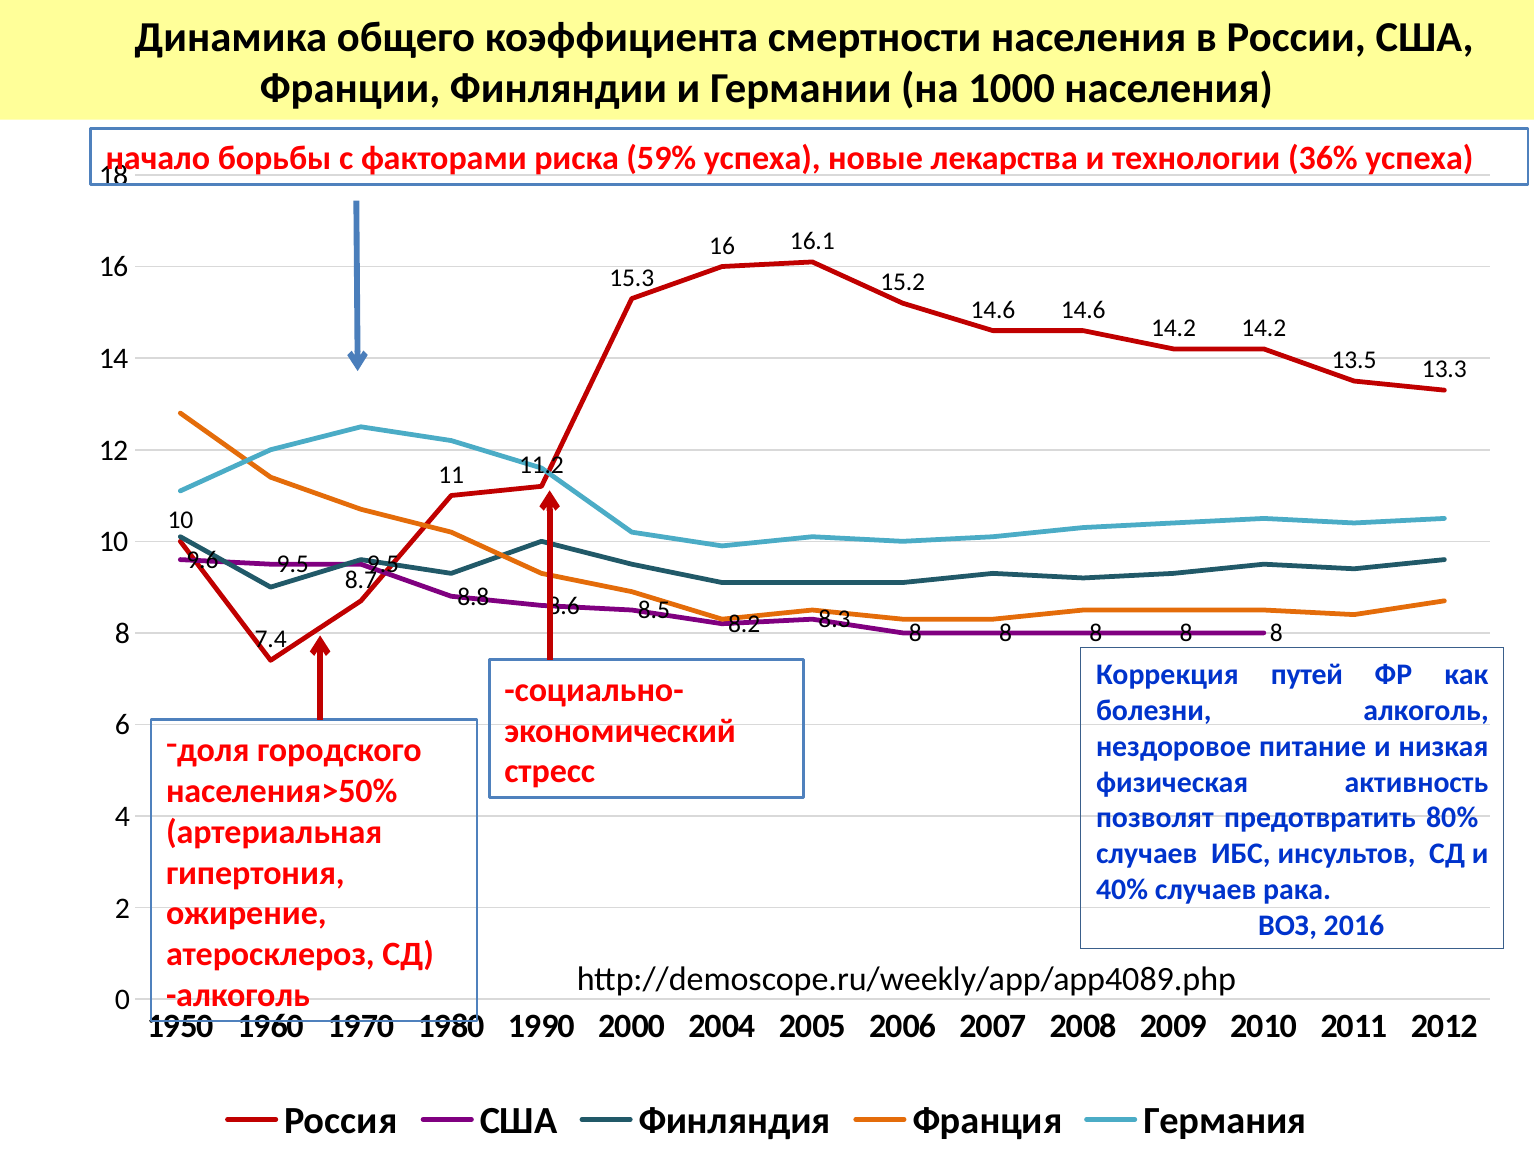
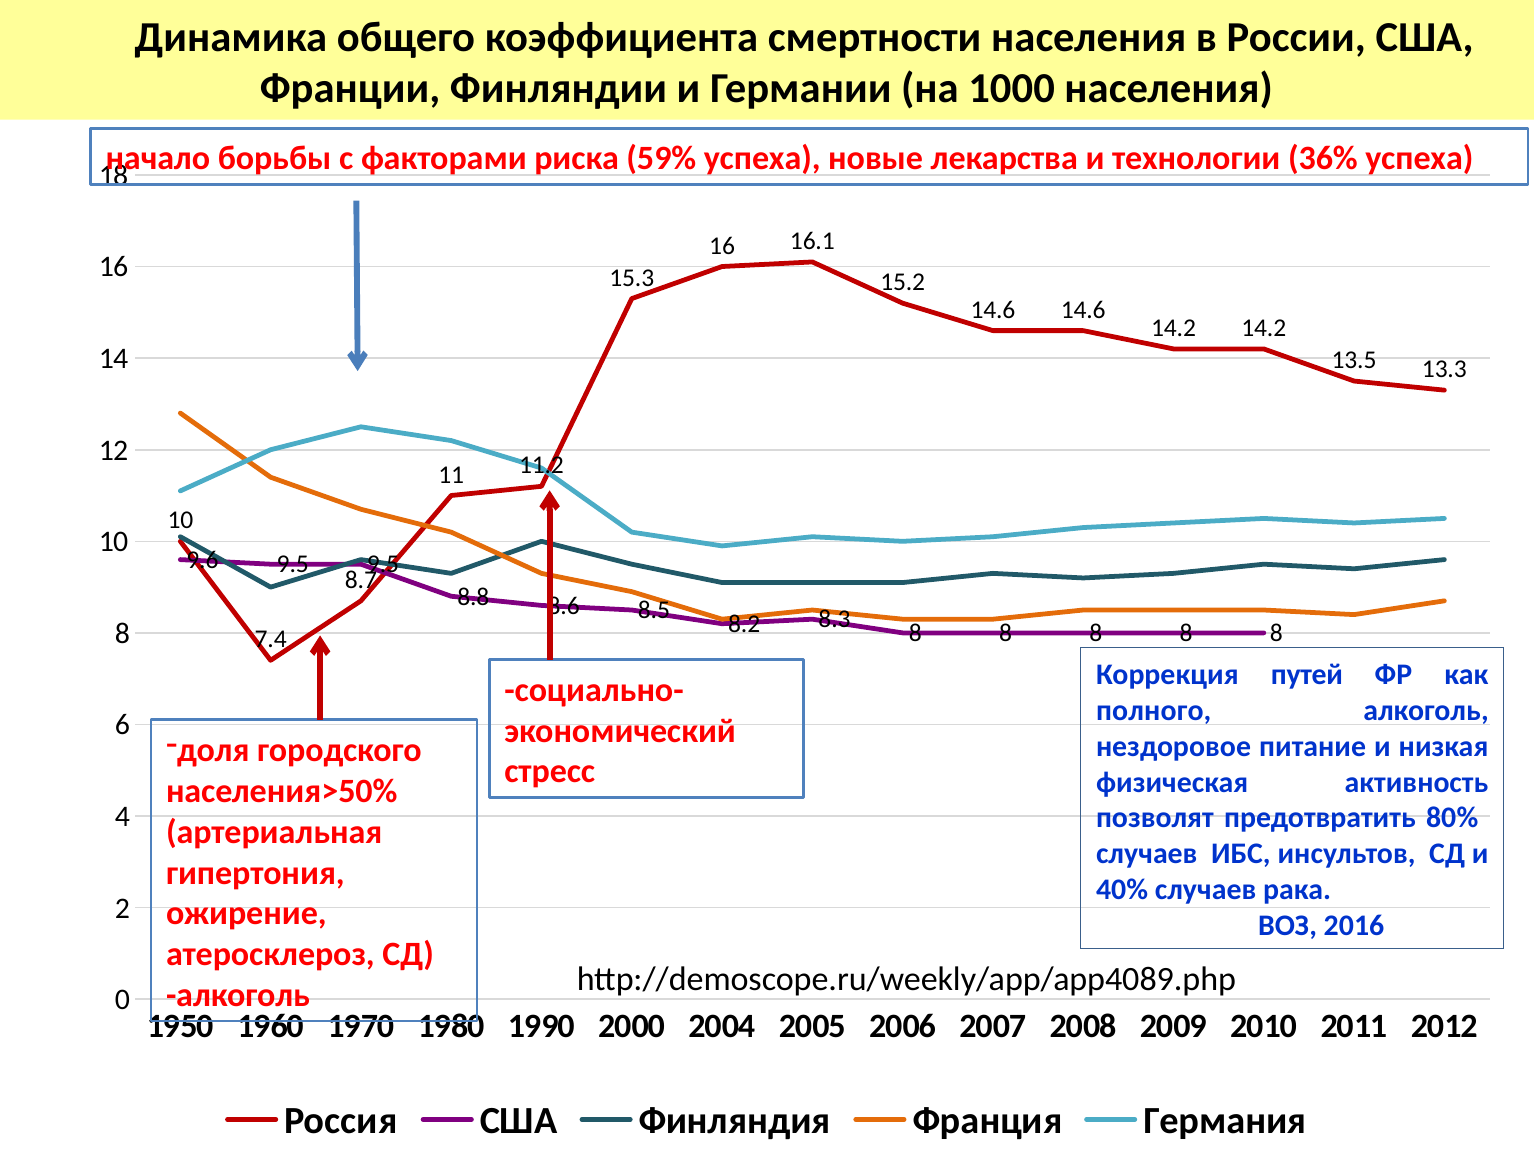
болезни: болезни -> полного (1154, 711)
